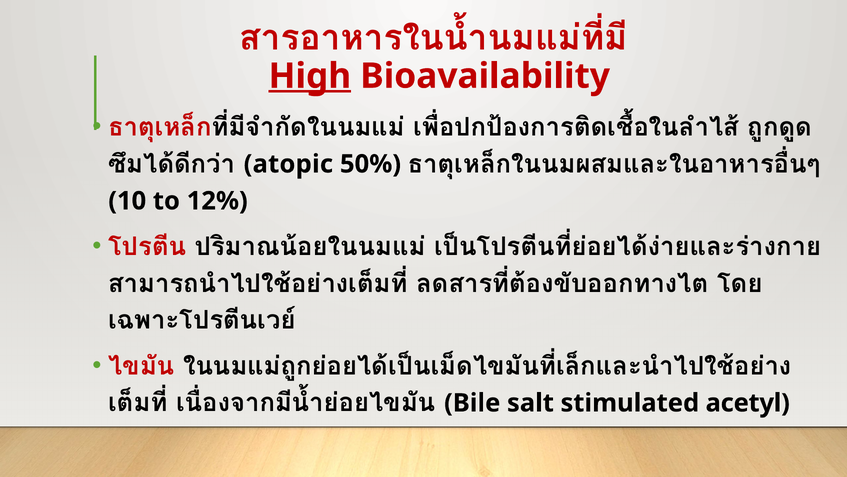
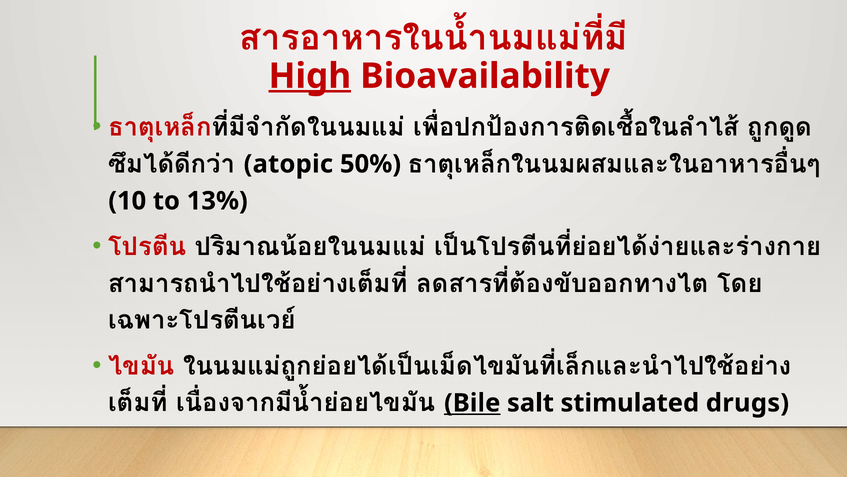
12%: 12% -> 13% (217, 201)
Bile underline: none -> present (472, 403)
acetyl: acetyl -> drugs (747, 403)
